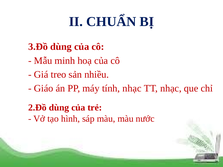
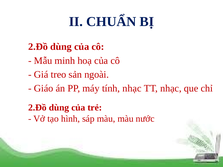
3.Đồ: 3.Đồ -> 2.Đồ (38, 47)
nhiều: nhiều -> ngoài (97, 75)
